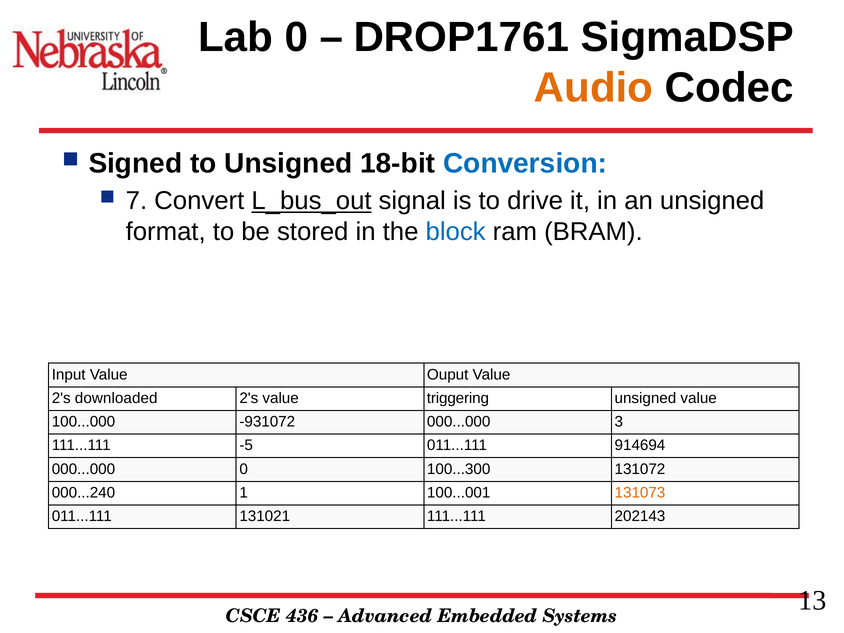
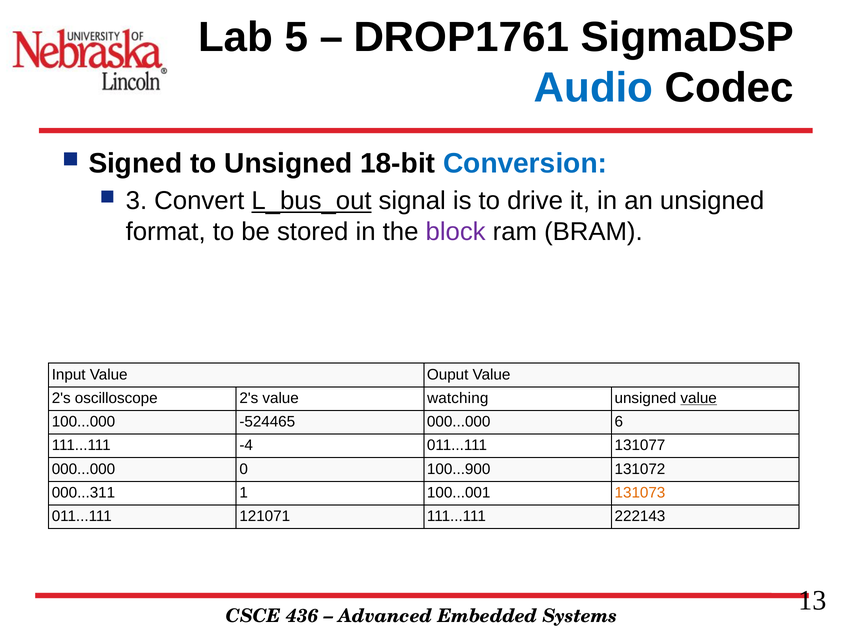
Lab 0: 0 -> 5 (297, 37)
Audio colour: orange -> blue (594, 88)
7: 7 -> 3 (136, 201)
block colour: blue -> purple (456, 232)
downloaded: downloaded -> oscilloscope (116, 398)
triggering: triggering -> watching (458, 398)
value underline: none -> present (699, 398)
-931072: -931072 -> -524465 (267, 422)
3: 3 -> 6 (619, 422)
-5: -5 -> -4 (246, 445)
914694: 914694 -> 131077 (640, 445)
100...300: 100...300 -> 100...900 (459, 469)
000...240: 000...240 -> 000...311 (83, 493)
131021: 131021 -> 121071 (265, 516)
202143: 202143 -> 222143 (640, 516)
